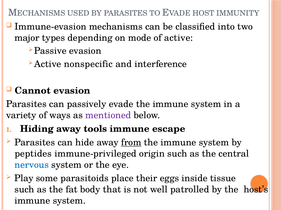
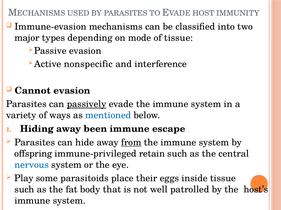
of active: active -> tissue (179, 38)
passively underline: none -> present (87, 104)
mentioned colour: purple -> blue (108, 116)
tools: tools -> been (95, 129)
peptides: peptides -> offspring (33, 154)
origin: origin -> retain (152, 154)
